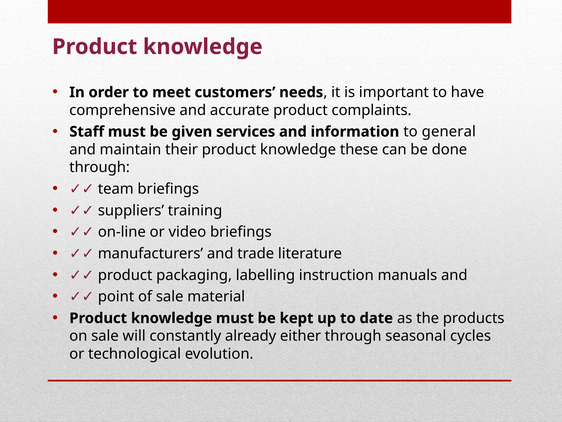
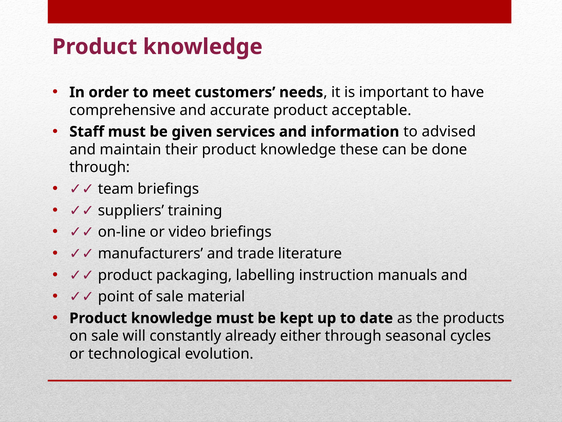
complaints: complaints -> acceptable (371, 110)
general: general -> advised (449, 132)
